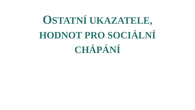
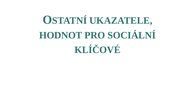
CHÁPÁNÍ: CHÁPÁNÍ -> KLÍČOVÉ (98, 50)
